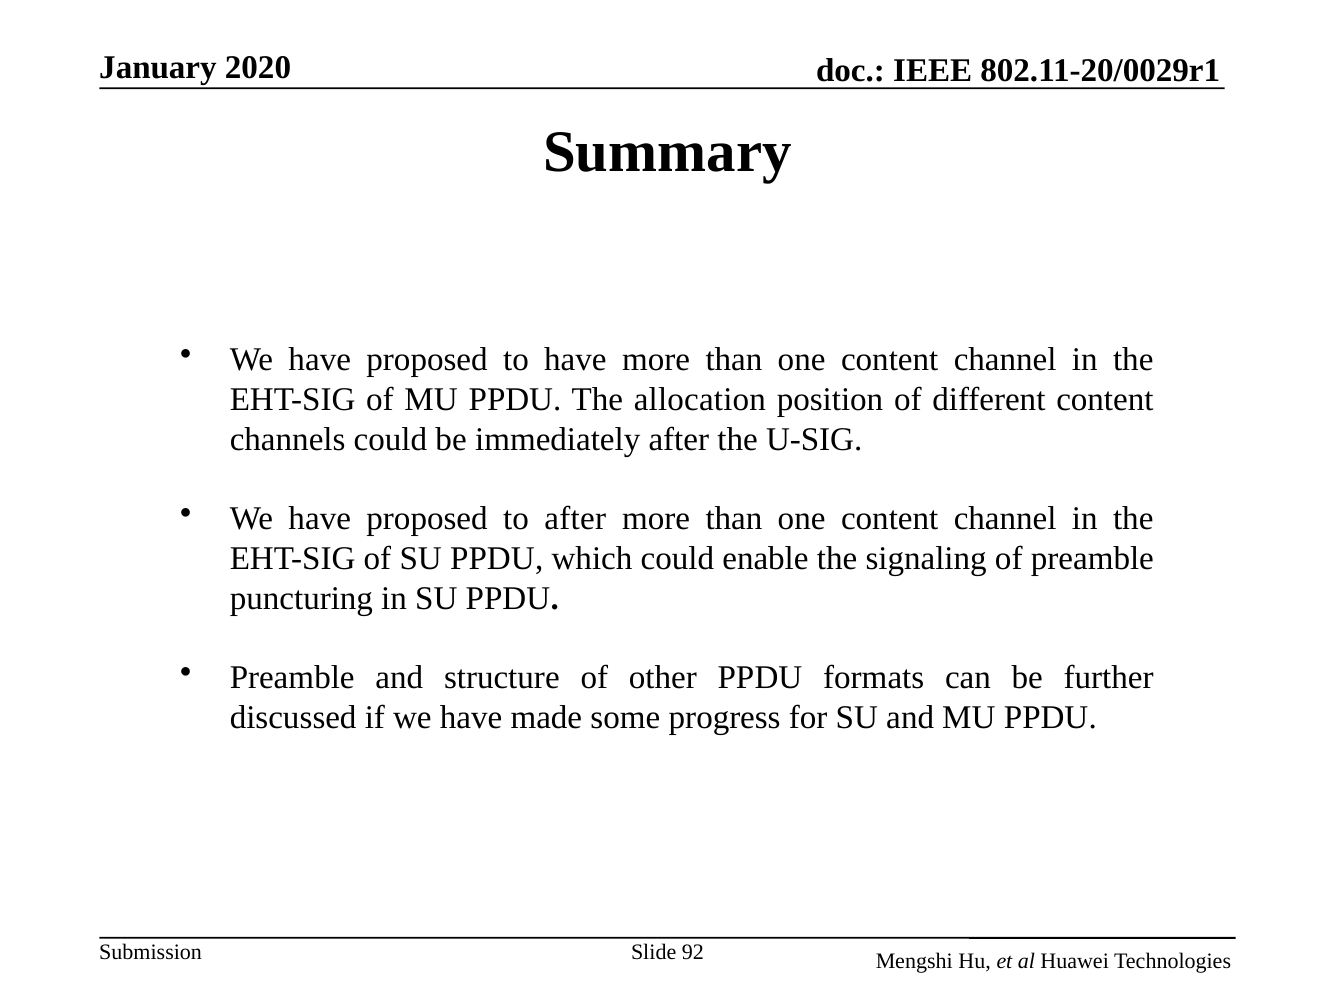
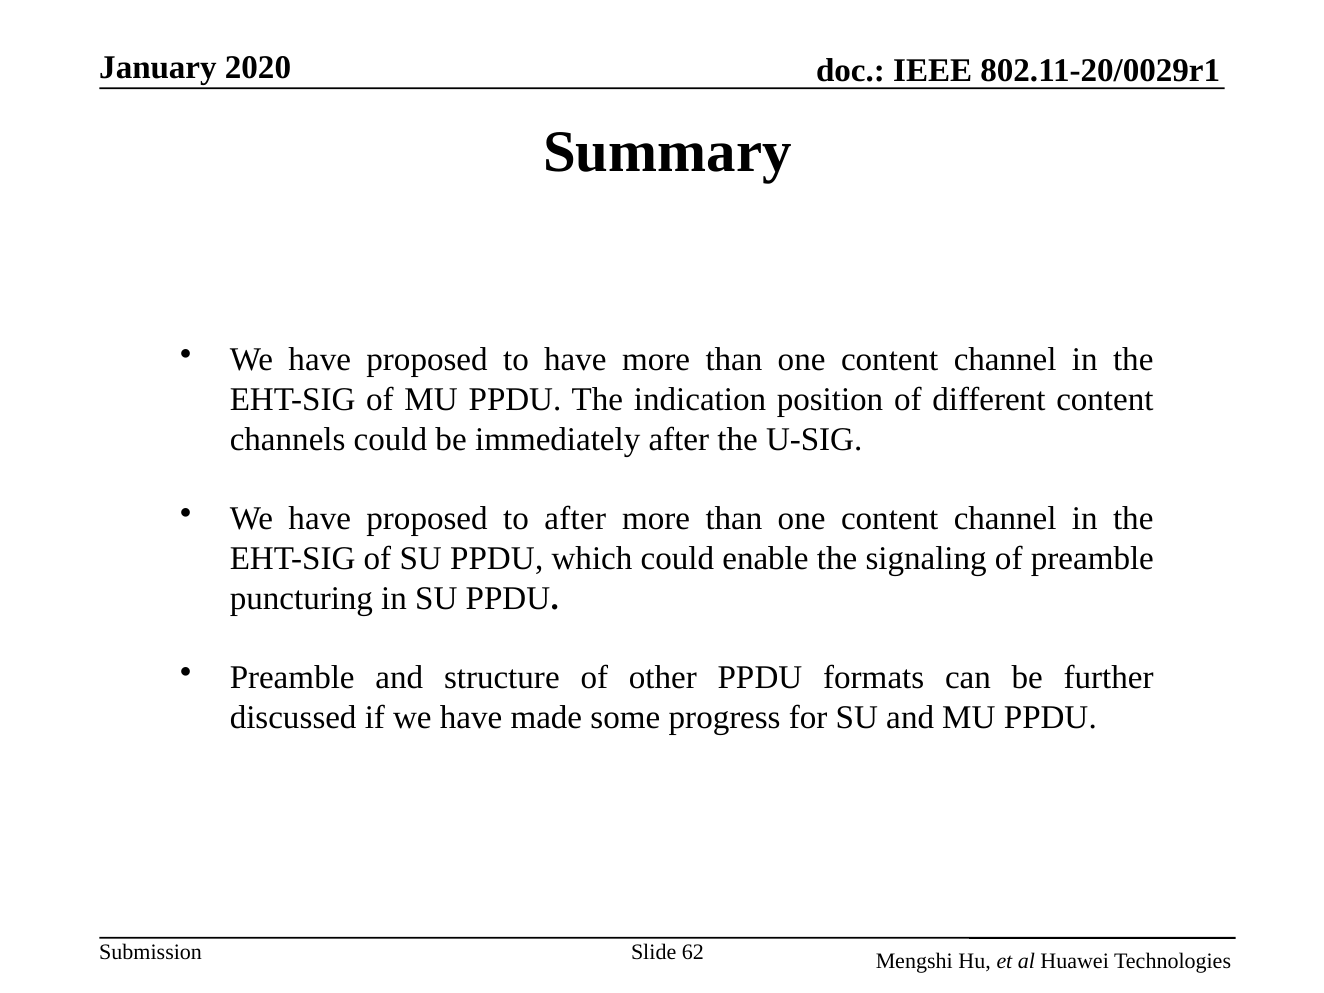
allocation: allocation -> indication (700, 400)
92: 92 -> 62 (693, 952)
